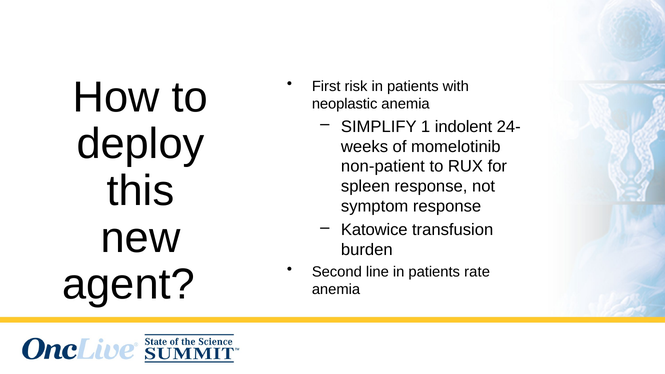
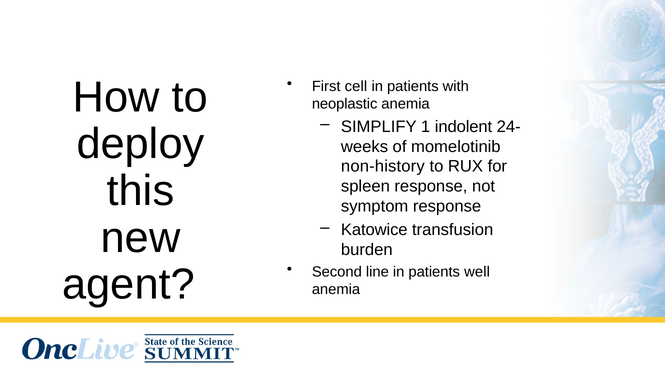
risk: risk -> cell (356, 86)
non-patient: non-patient -> non-history (383, 167)
rate: rate -> well (477, 272)
